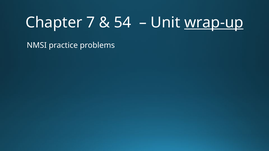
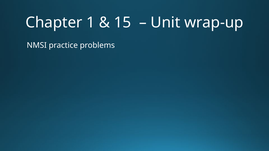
7: 7 -> 1 (91, 23)
54: 54 -> 15 (123, 23)
wrap-up underline: present -> none (214, 23)
